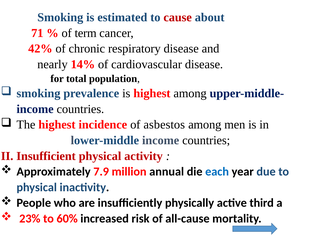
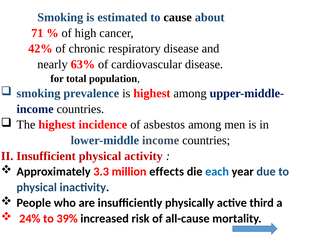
cause colour: red -> black (178, 17)
term: term -> high (86, 33)
14%: 14% -> 63% (83, 64)
7.9: 7.9 -> 3.3 (101, 171)
annual: annual -> effects (167, 171)
23%: 23% -> 24% (30, 218)
60%: 60% -> 39% (67, 218)
